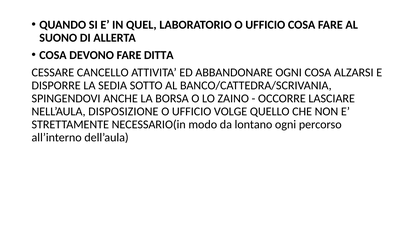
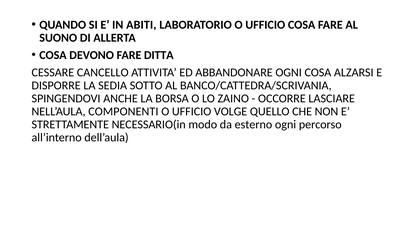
QUEL: QUEL -> ABITI (141, 25)
DISPOSIZIONE: DISPOSIZIONE -> COMPONENTI (123, 111)
lontano: lontano -> esterno (253, 125)
